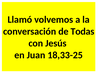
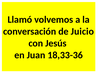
Todas: Todas -> Juicio (82, 31)
18,33-25: 18,33-25 -> 18,33-36 (65, 55)
